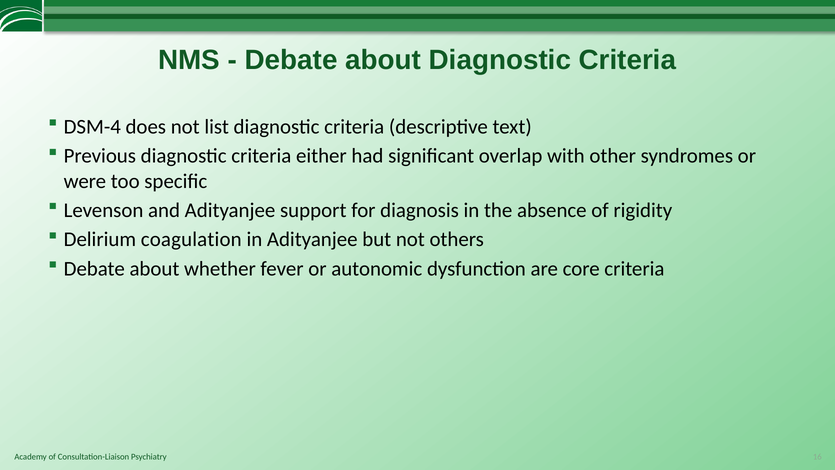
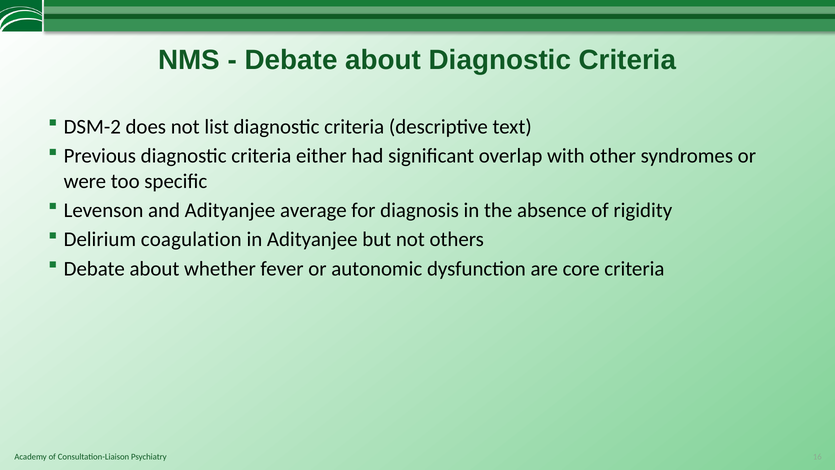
DSM-4: DSM-4 -> DSM-2 (92, 127)
support: support -> average (313, 210)
